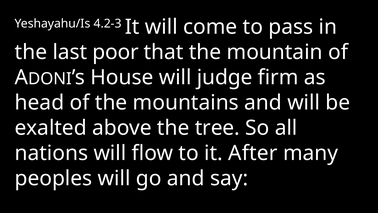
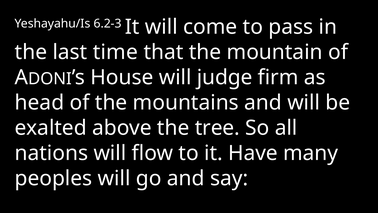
4.2-3: 4.2-3 -> 6.2-3 (108, 24)
poor: poor -> time (115, 52)
After: After -> Have (253, 153)
